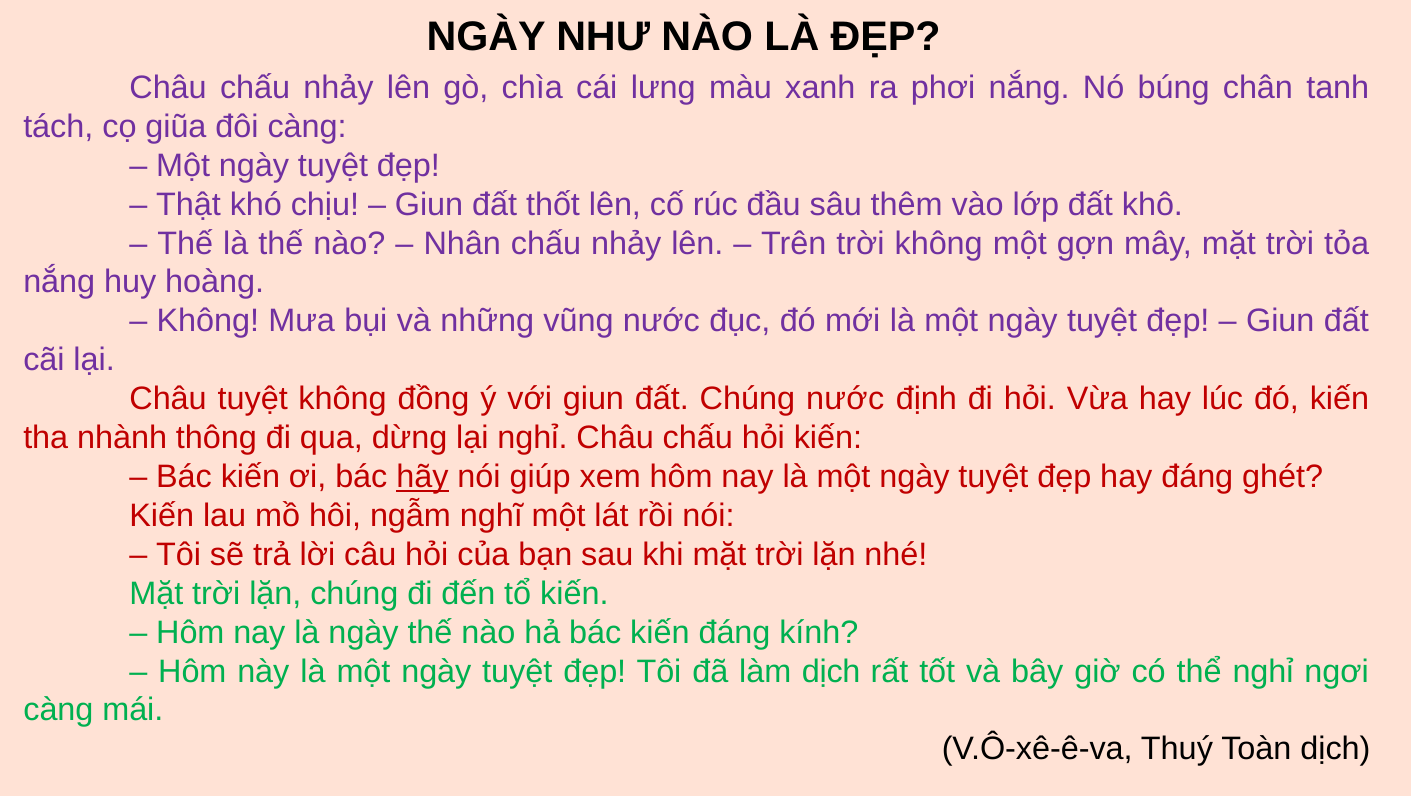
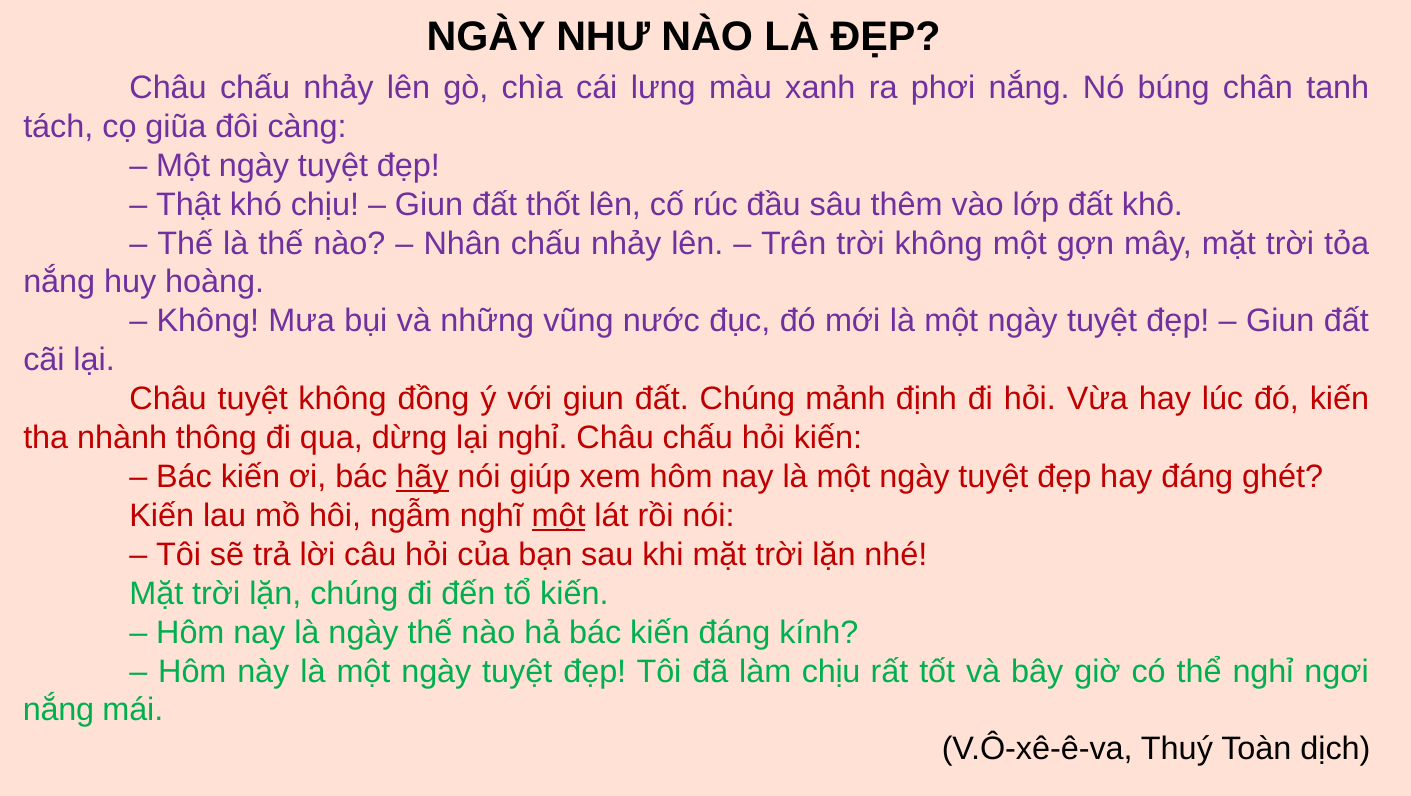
Chúng nước: nước -> mảnh (846, 399)
một underline: none -> present (559, 515)
làm dịch: dịch -> chịu (831, 671)
càng: càng -> nắng (59, 710)
